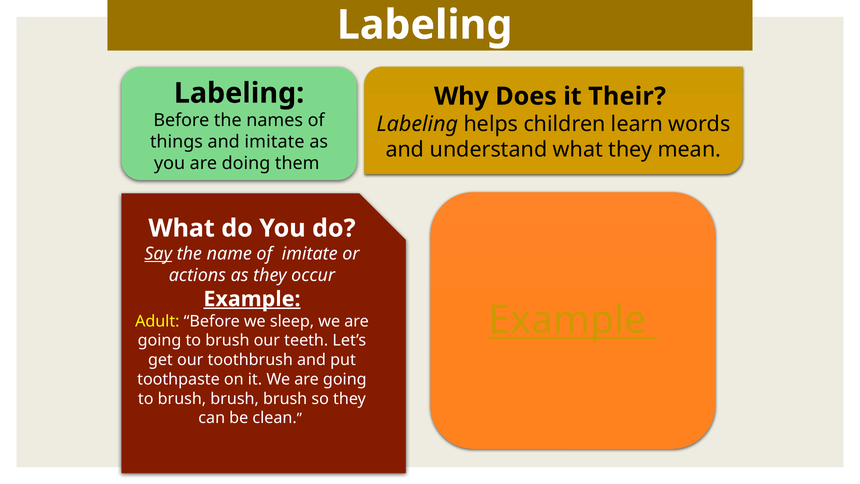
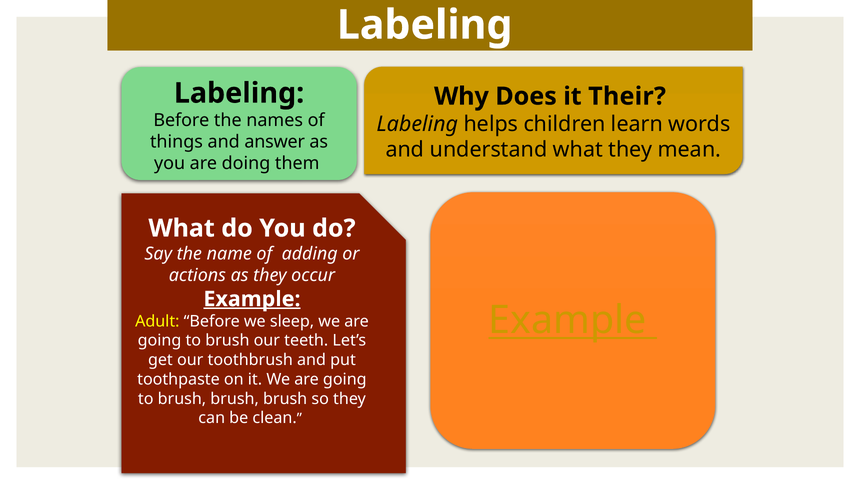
and imitate: imitate -> answer (275, 142)
Say underline: present -> none (158, 254)
of imitate: imitate -> adding (310, 254)
